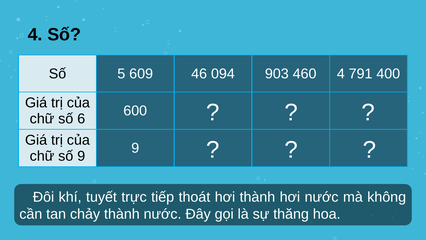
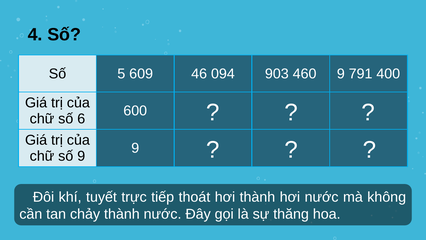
460 4: 4 -> 9 (341, 74)
